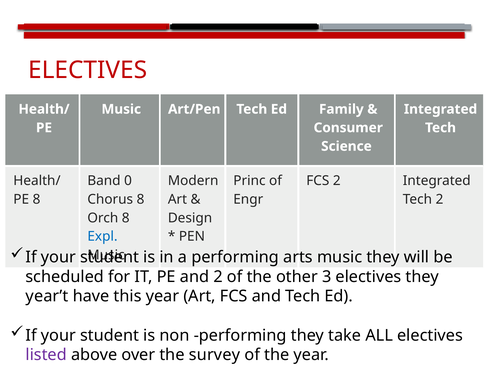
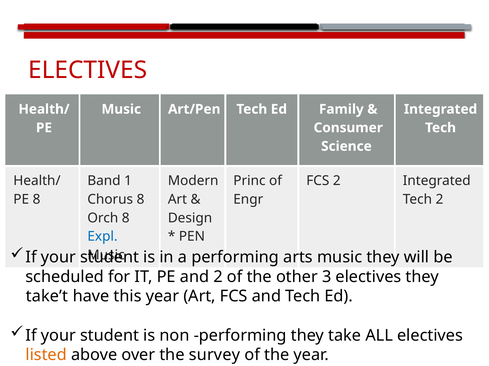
0: 0 -> 1 (128, 181)
year’t: year’t -> take’t (47, 297)
listed colour: purple -> orange (46, 356)
